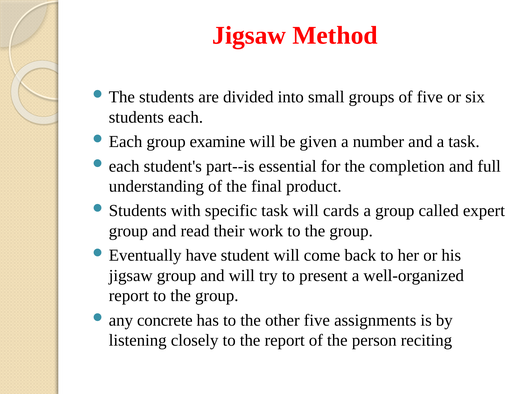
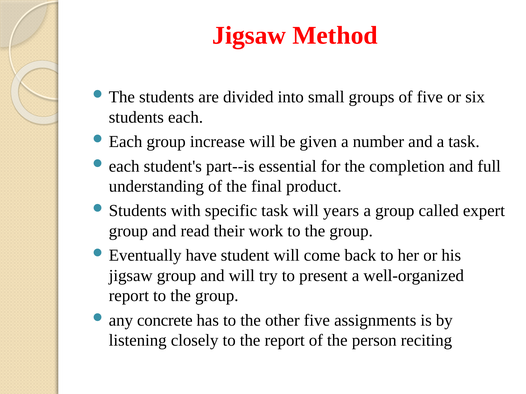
examine: examine -> increase (217, 142)
cards: cards -> years (341, 211)
